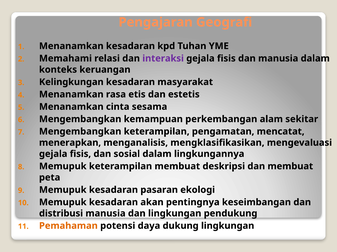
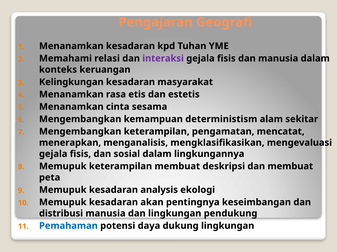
perkembangan: perkembangan -> deterministism (221, 119)
pasaran: pasaran -> analysis (159, 190)
Pemahaman colour: orange -> blue (68, 226)
